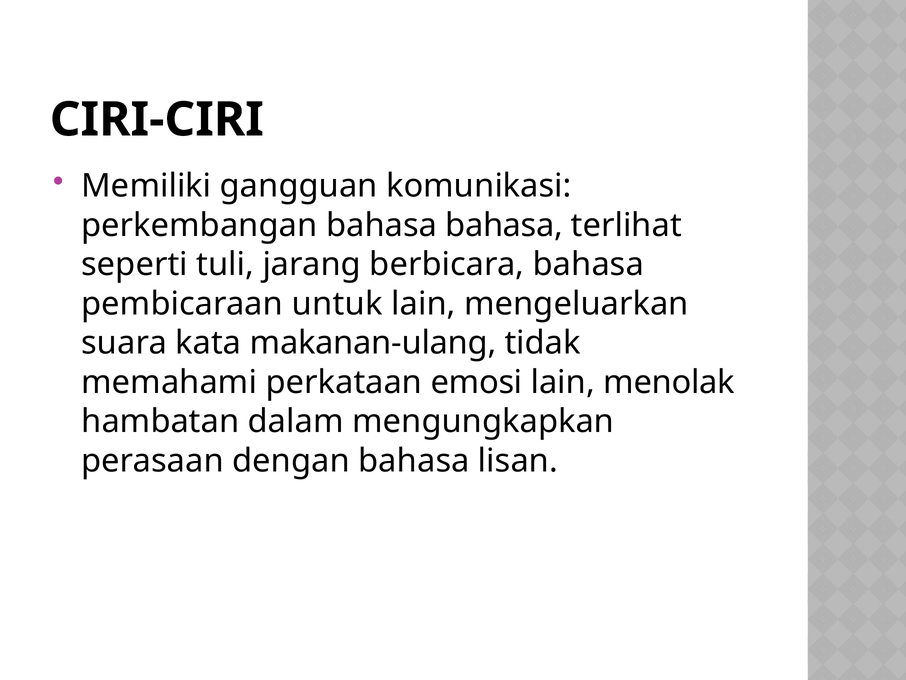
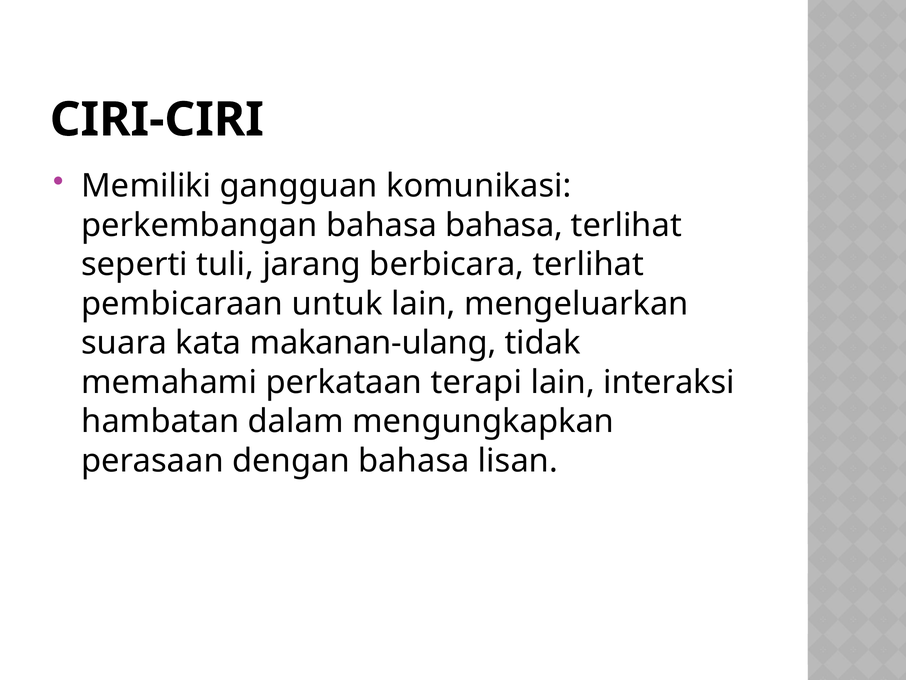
berbicara bahasa: bahasa -> terlihat (588, 264)
emosi: emosi -> terapi (476, 382)
menolak: menolak -> interaksi (669, 382)
